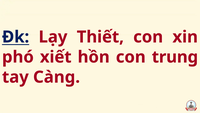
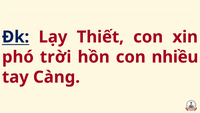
xiết: xiết -> trời (56, 57)
trung: trung -> nhiều (175, 57)
